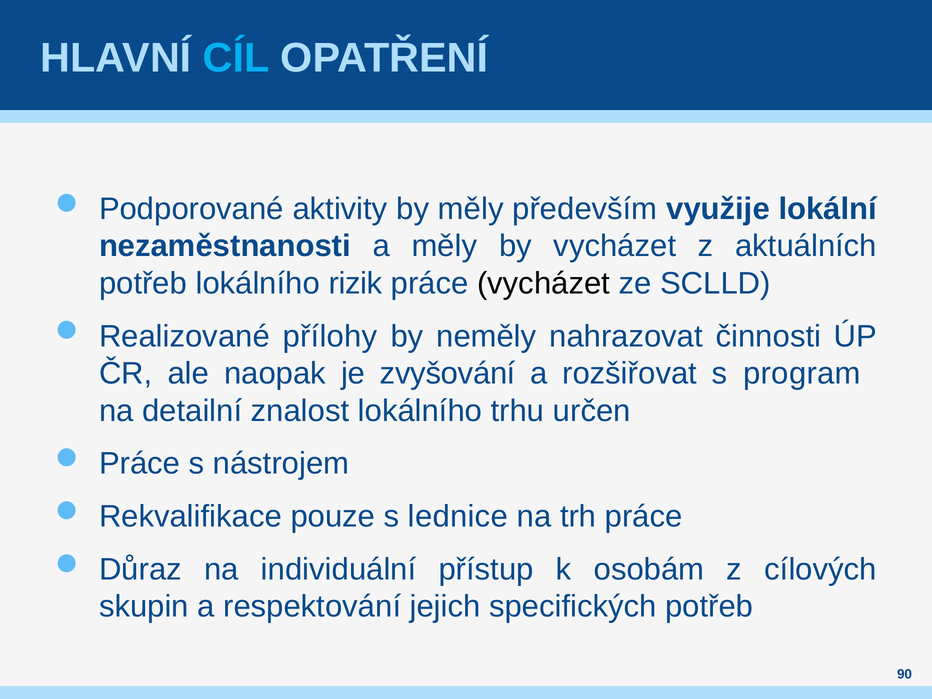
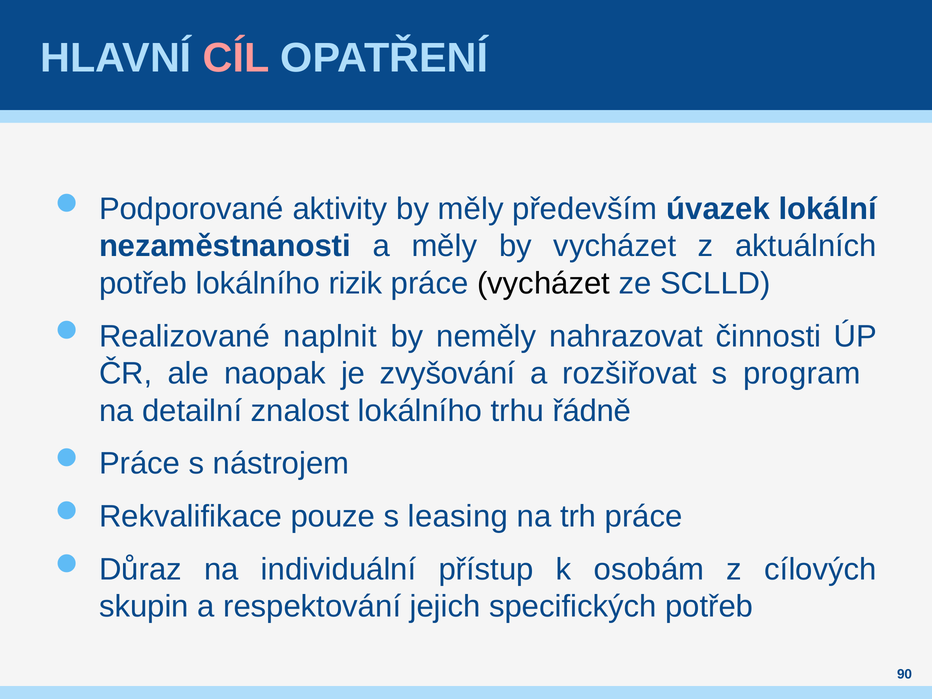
CÍL colour: light blue -> pink (236, 58)
využije: využije -> úvazek (718, 209)
přílohy: přílohy -> naplnit (330, 336)
určen: určen -> řádně (592, 411)
lednice: lednice -> leasing (458, 517)
